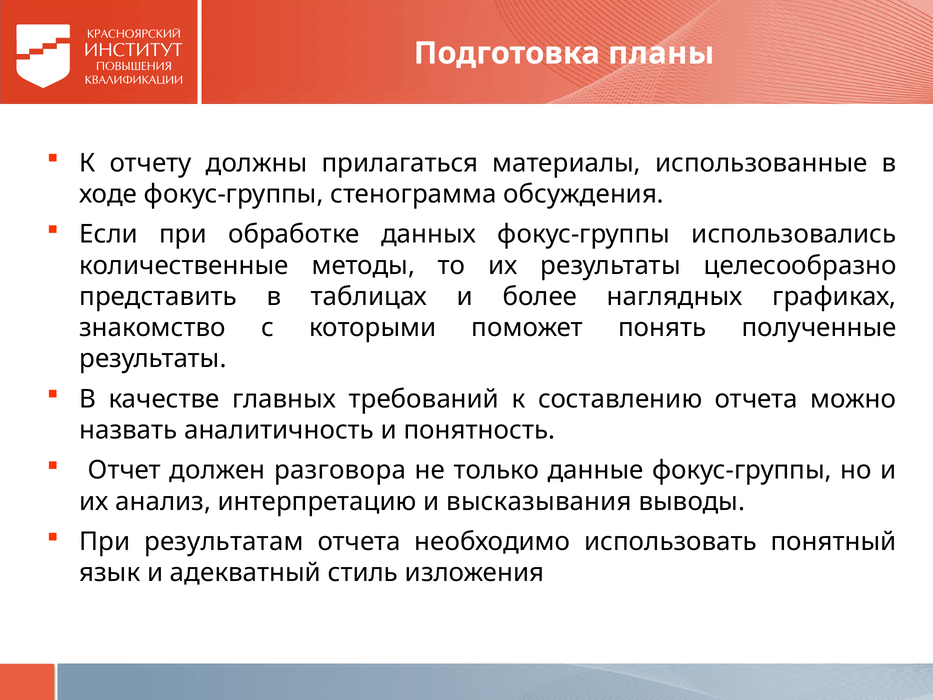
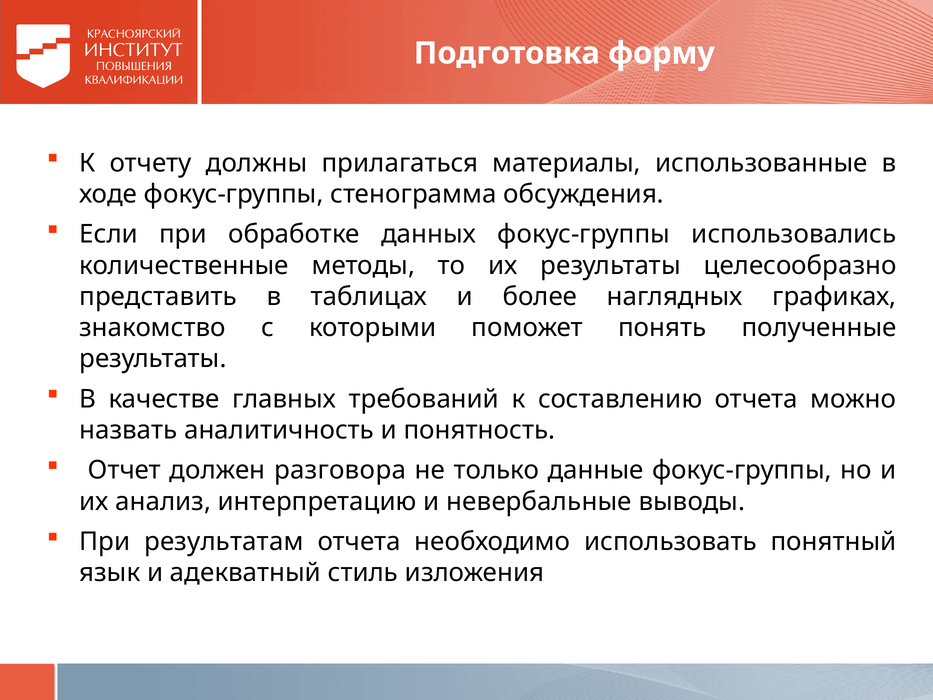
планы: планы -> форму (661, 53)
высказывания: высказывания -> невербальные (539, 501)
